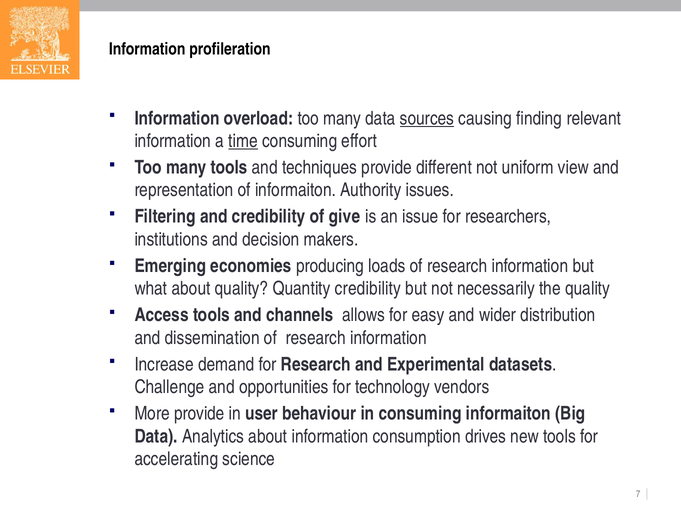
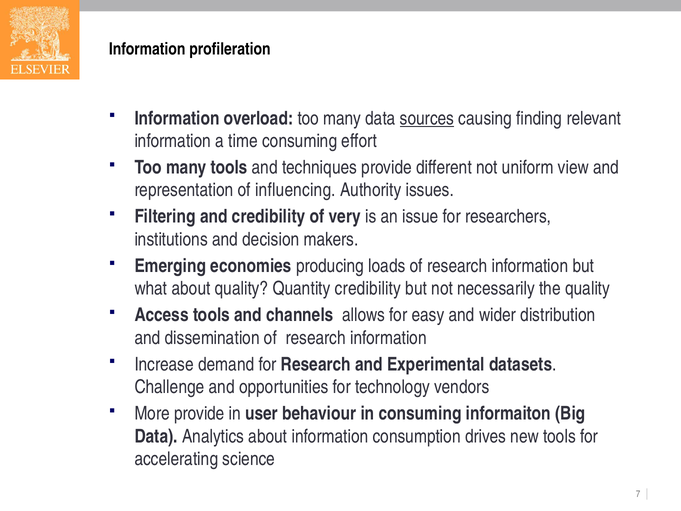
time underline: present -> none (243, 141)
of informaiton: informaiton -> influencing (295, 190)
give: give -> very (345, 217)
